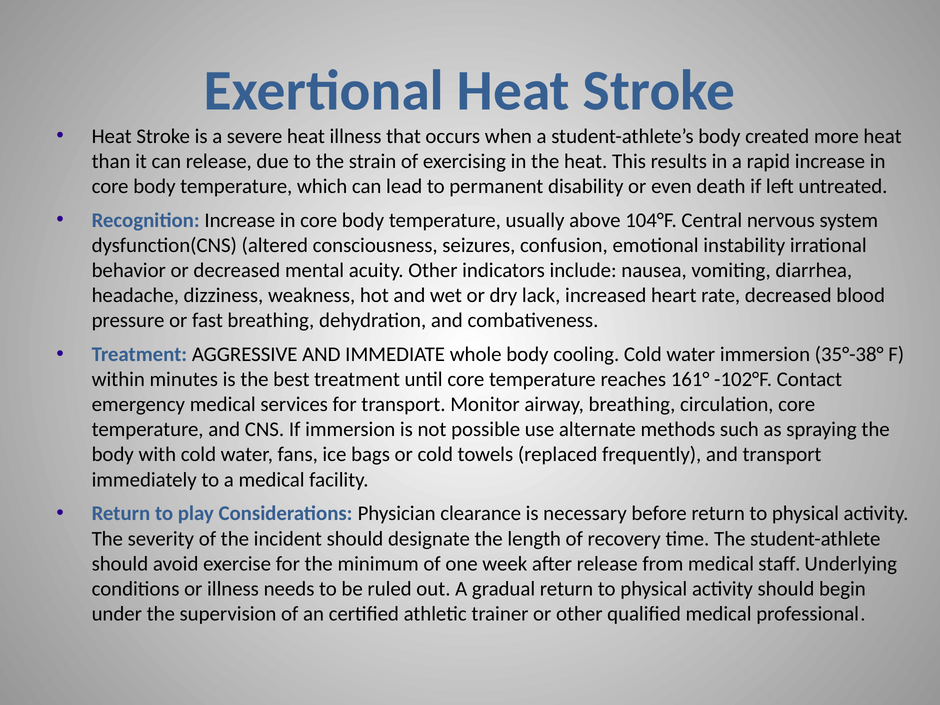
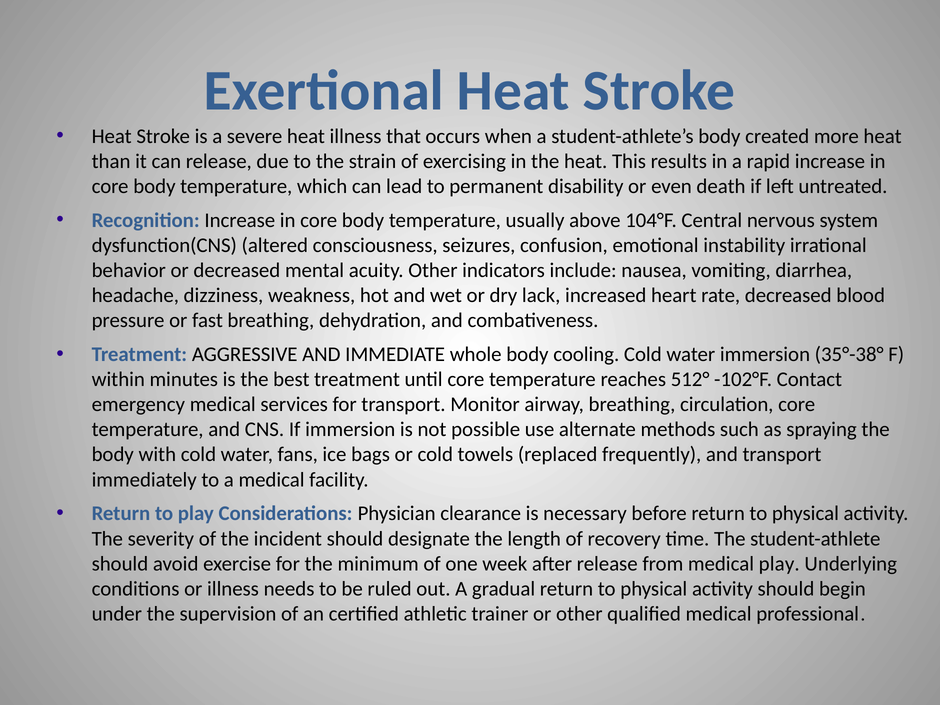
161°: 161° -> 512° (690, 379)
medical staff: staff -> play (779, 564)
